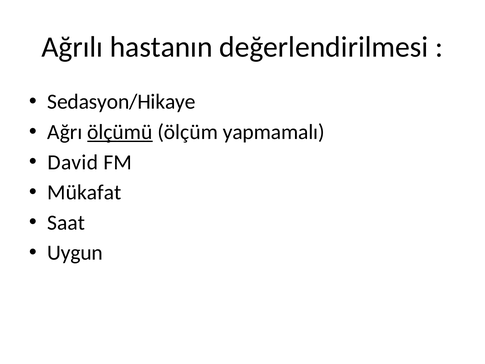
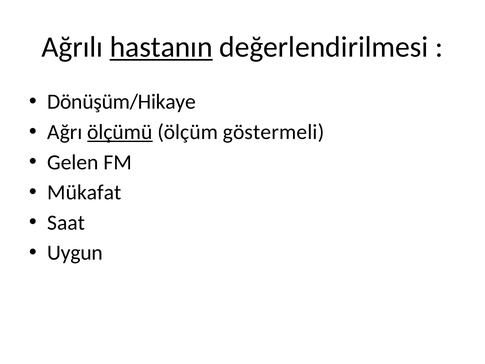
hastanın underline: none -> present (161, 47)
Sedasyon/Hikaye: Sedasyon/Hikaye -> Dönüşüm/Hikaye (121, 102)
yapmamalı: yapmamalı -> göstermeli (273, 132)
David: David -> Gelen (73, 162)
